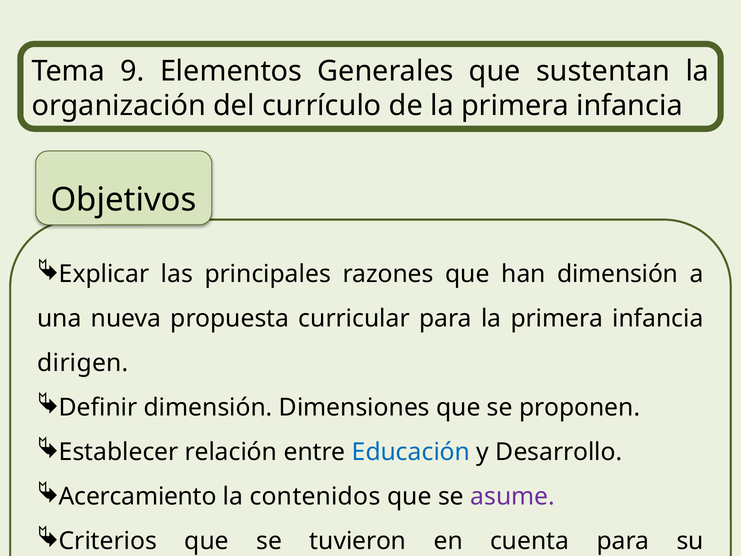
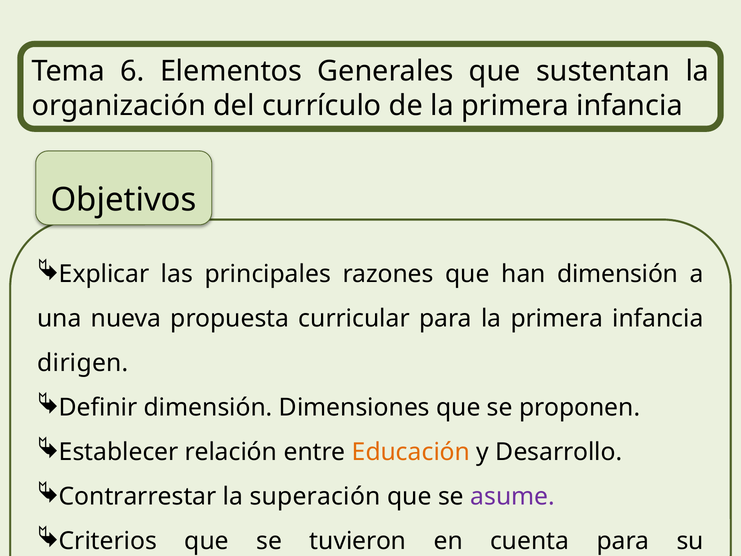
9: 9 -> 6 (132, 71)
Educación colour: blue -> orange (411, 452)
Acercamiento: Acercamiento -> Contrarrestar (138, 496)
contenidos: contenidos -> superación (315, 496)
